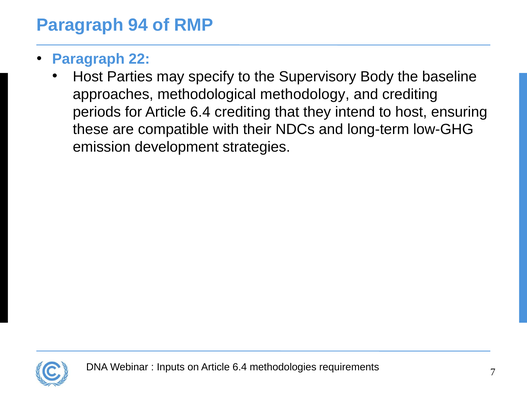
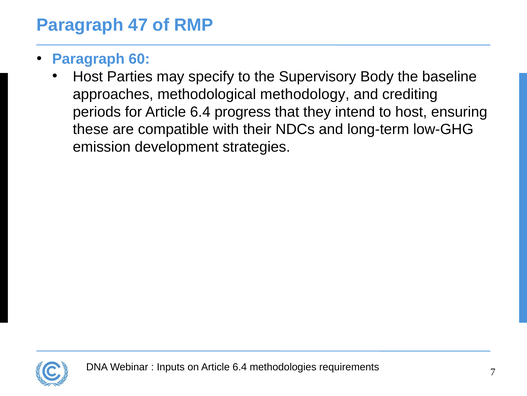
94: 94 -> 47 (138, 25)
22: 22 -> 60 (139, 59)
6.4 crediting: crediting -> progress (243, 112)
